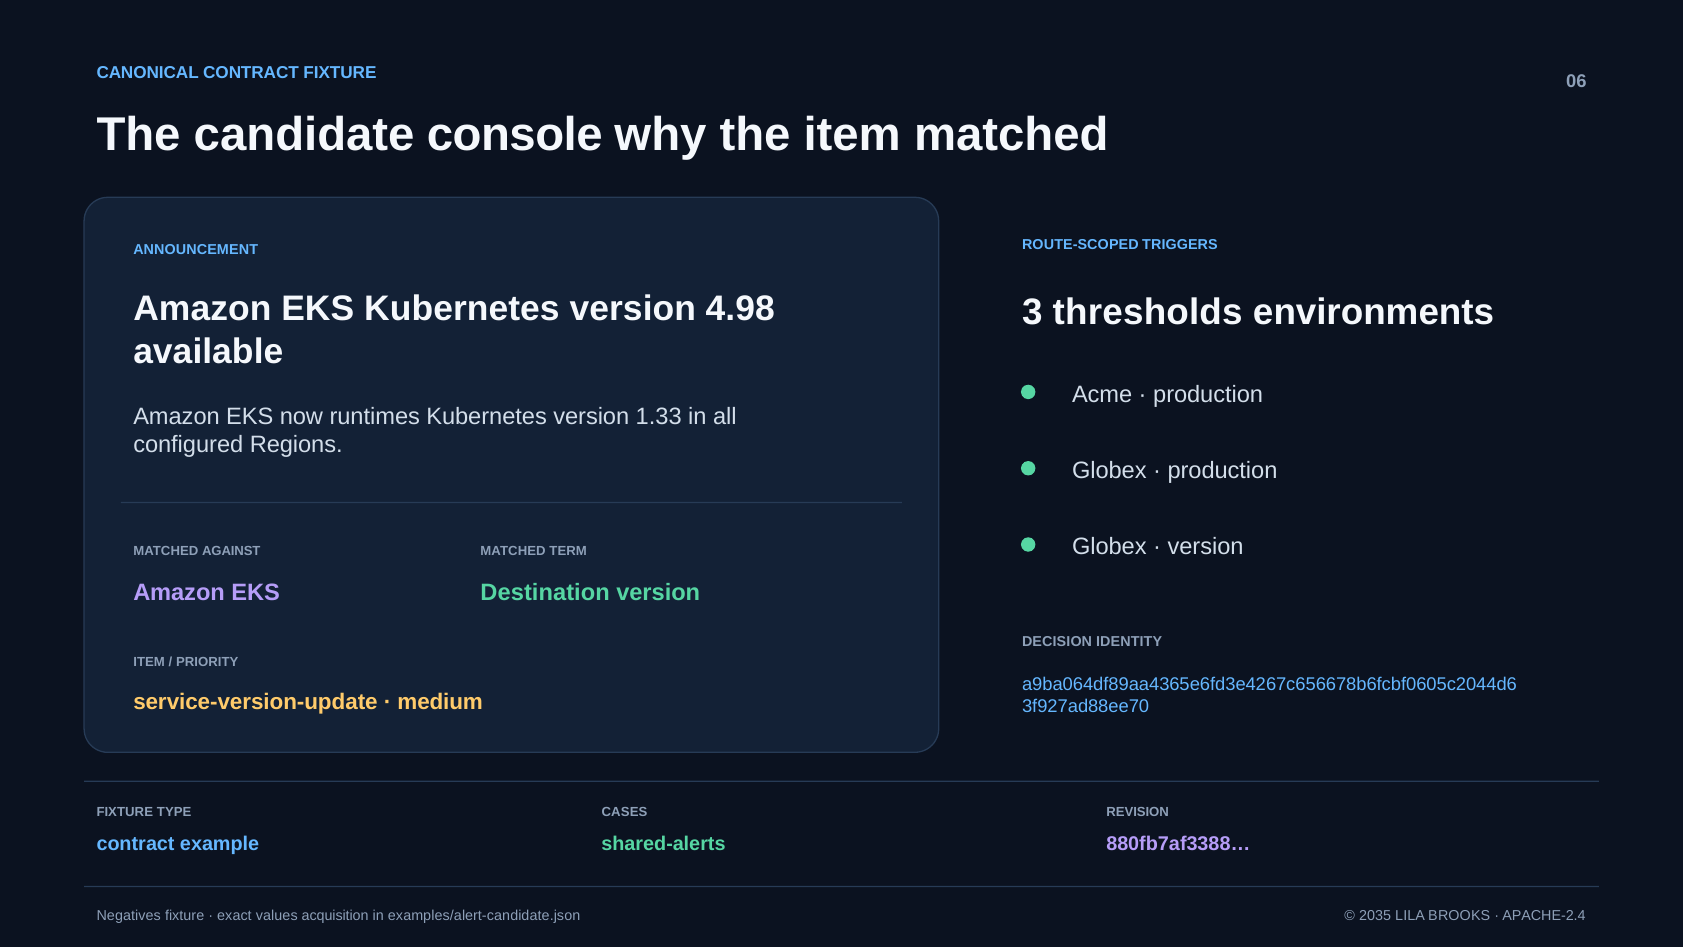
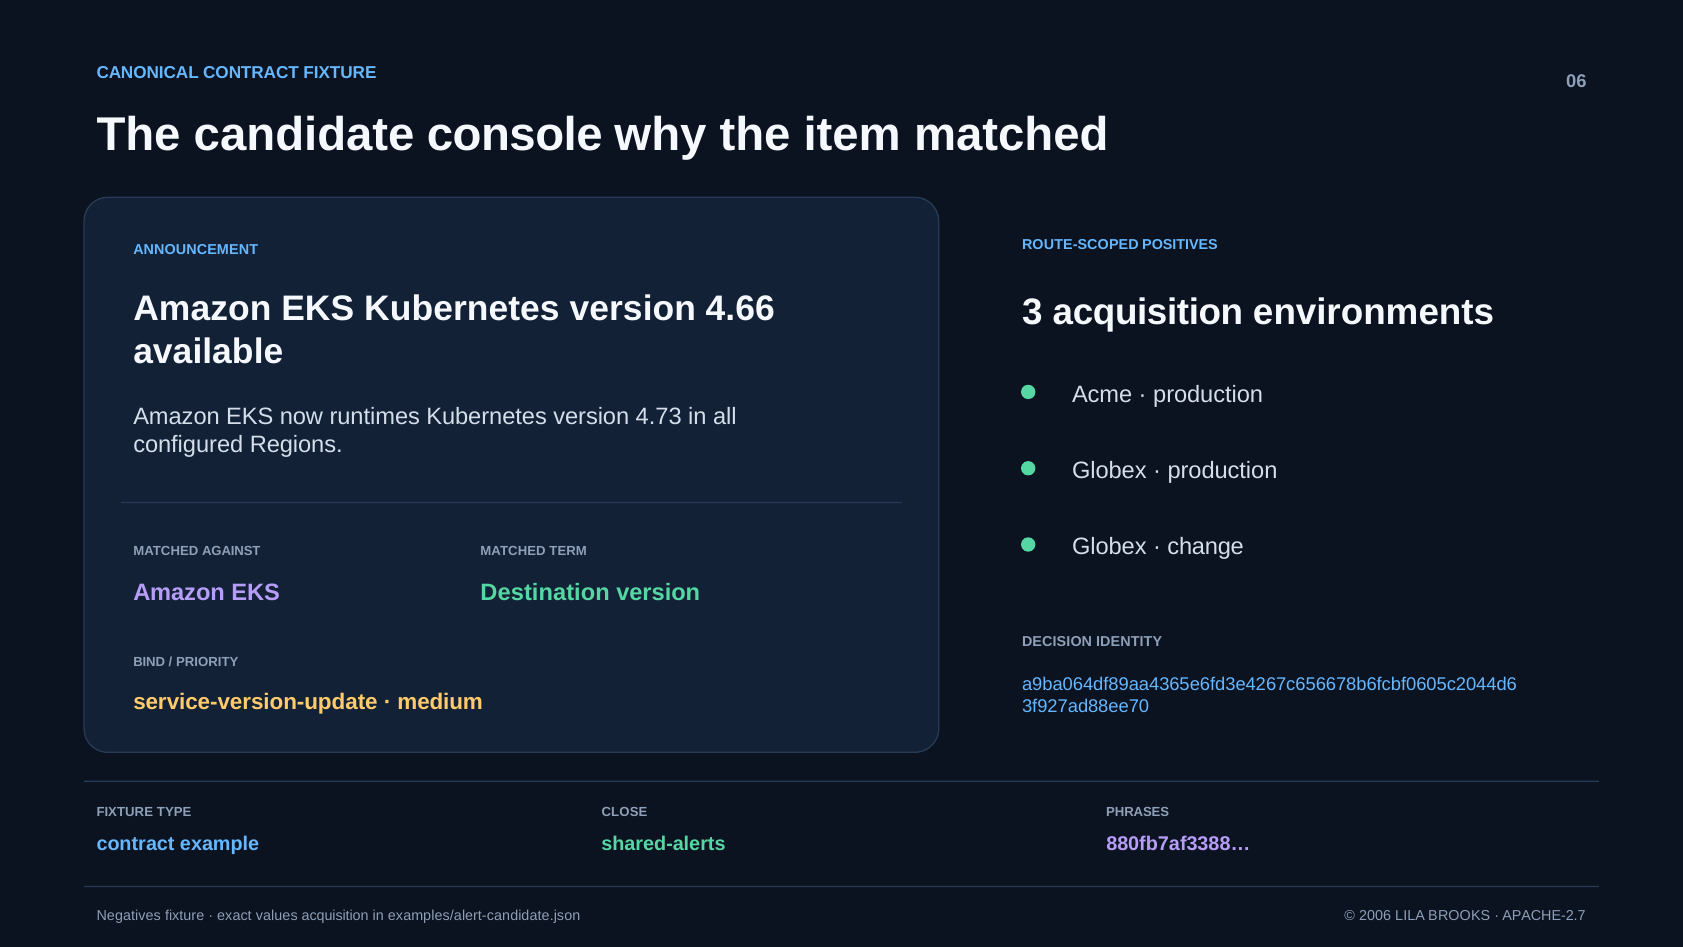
TRIGGERS: TRIGGERS -> POSITIVES (1180, 245)
4.98: 4.98 -> 4.66 (740, 309)
3 thresholds: thresholds -> acquisition (1148, 312)
1.33: 1.33 -> 4.73 (659, 417)
version: version -> change (1206, 547)
ITEM: ITEM -> BIND (149, 662)
CASES: CASES -> CLOSE (625, 812)
REVISION: REVISION -> PHRASES (1138, 812)
2035: 2035 -> 2006 (1375, 915)
APACHE-2.4: APACHE-2.4 -> APACHE-2.7 (1544, 915)
